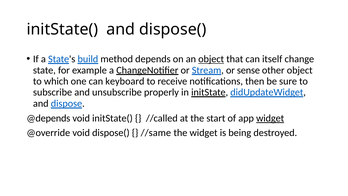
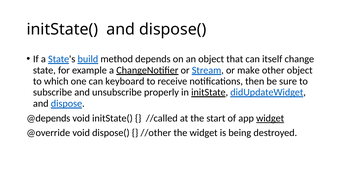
object underline: present -> none (211, 59)
sense: sense -> make (248, 70)
//same: //same -> //other (156, 133)
